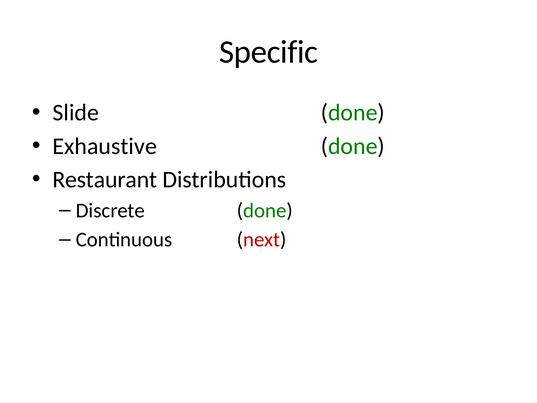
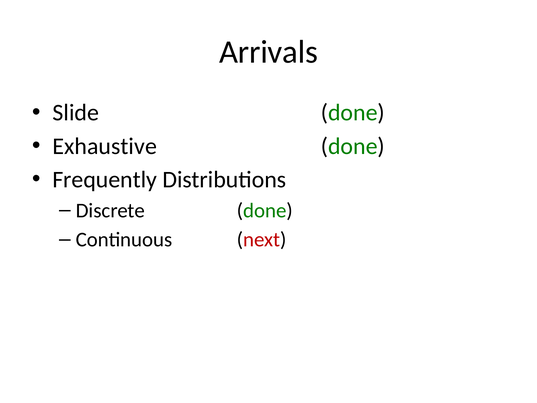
Specific: Specific -> Arrivals (269, 52)
Restaurant: Restaurant -> Frequently (105, 180)
